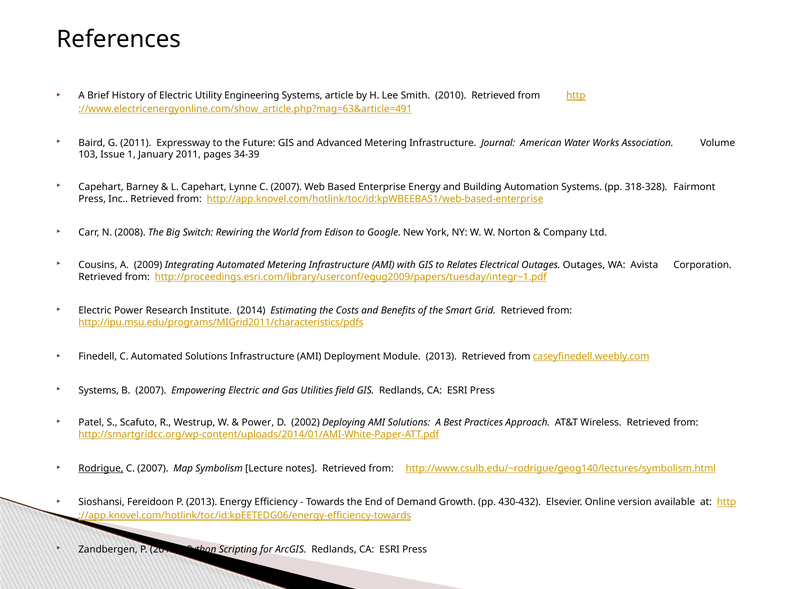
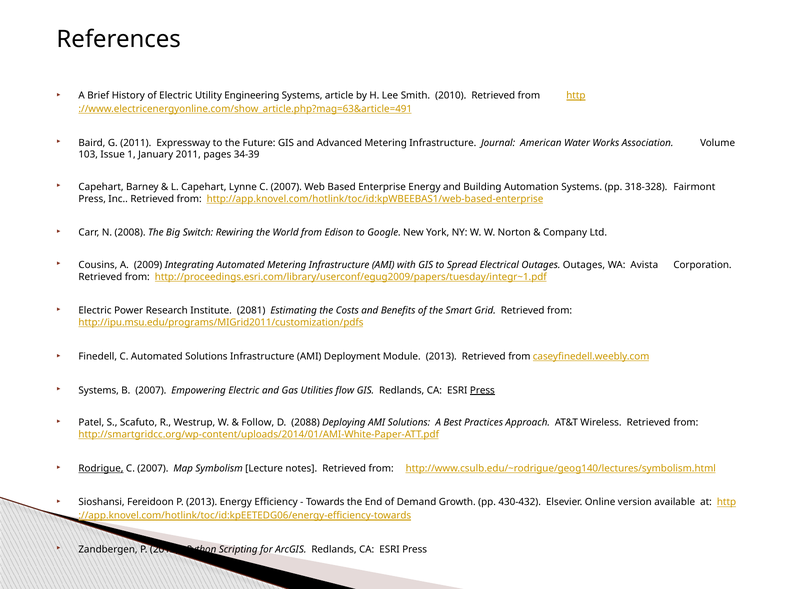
Relates: Relates -> Spread (462, 265)
2014: 2014 -> 2081 (251, 311)
http://ipu.msu.edu/programs/MIGrid2011/characteristics/pdfs: http://ipu.msu.edu/programs/MIGrid2011/characteristics/pdfs -> http://ipu.msu.edu/programs/MIGrid2011/customization/pdfs (221, 323)
field: field -> flow (345, 391)
Press underline: none -> present (482, 391)
Power: Power -> Follow (258, 423)
2002: 2002 -> 2088 (306, 423)
